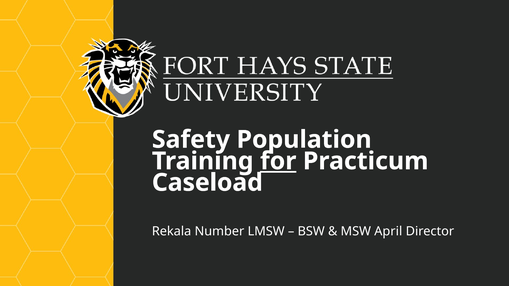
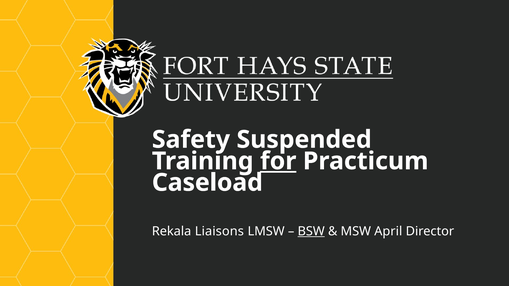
Population: Population -> Suspended (304, 140)
Number: Number -> Liaisons (219, 232)
BSW underline: none -> present (311, 232)
